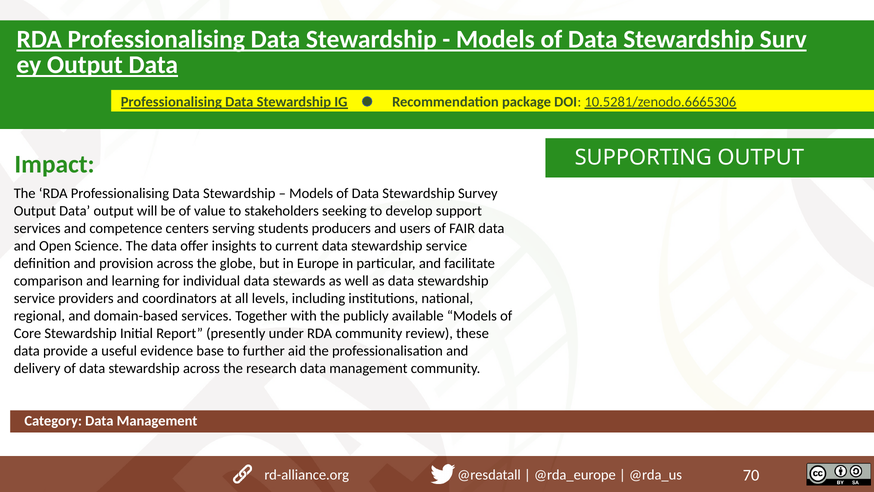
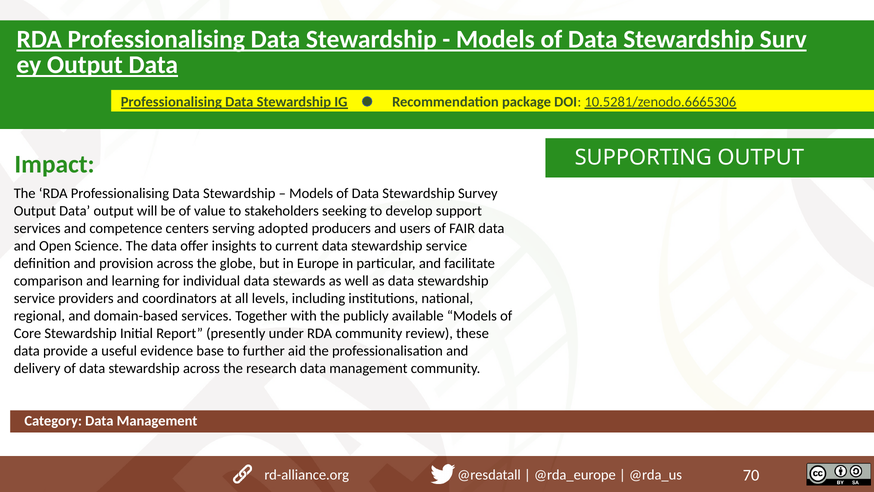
students: students -> adopted (283, 228)
